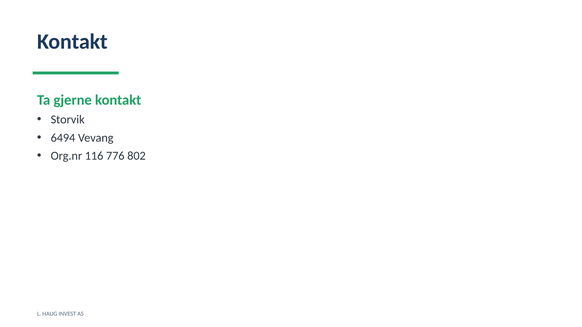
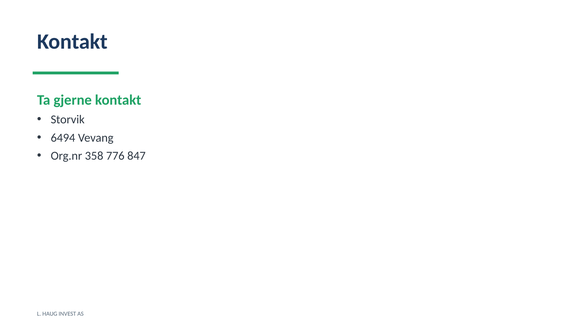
116: 116 -> 358 (94, 156)
802: 802 -> 847 (137, 156)
